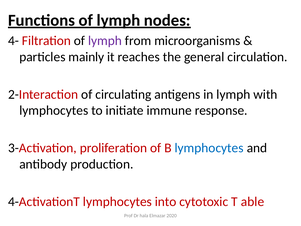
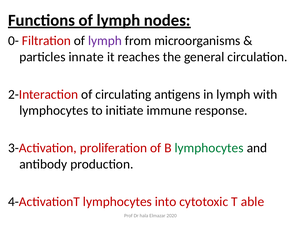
4-: 4- -> 0- (13, 41)
mainly: mainly -> innate (86, 57)
lymphocytes colour: blue -> green (209, 148)
